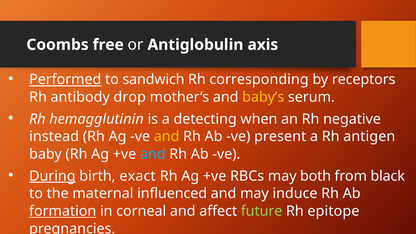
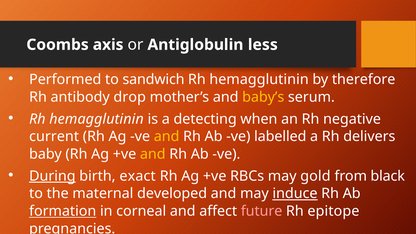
free: free -> axis (108, 45)
axis: axis -> less (263, 45)
Performed underline: present -> none (65, 80)
corresponding: corresponding -> hemagglutinin (259, 80)
receptors: receptors -> therefore (364, 80)
instead: instead -> current (54, 137)
present: present -> labelled (280, 137)
antigen: antigen -> delivers (369, 137)
and colour: light blue -> yellow (153, 154)
both: both -> gold (315, 176)
influenced: influenced -> developed (172, 194)
induce underline: none -> present (295, 194)
future colour: light green -> pink (262, 211)
